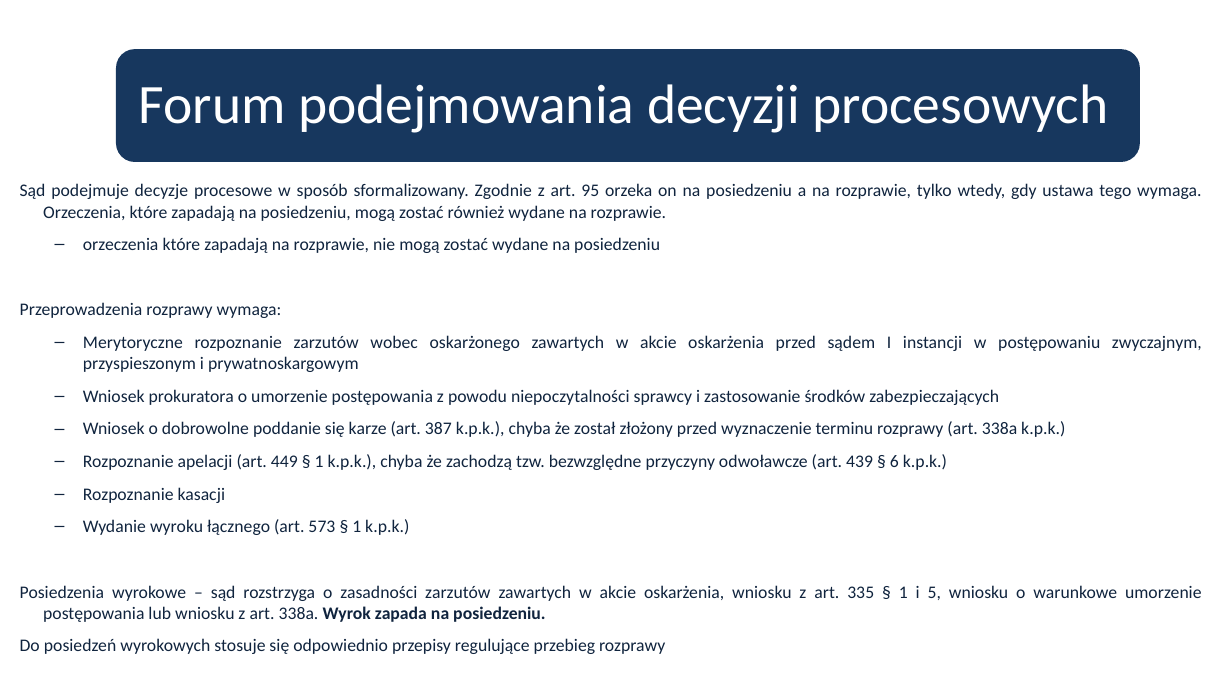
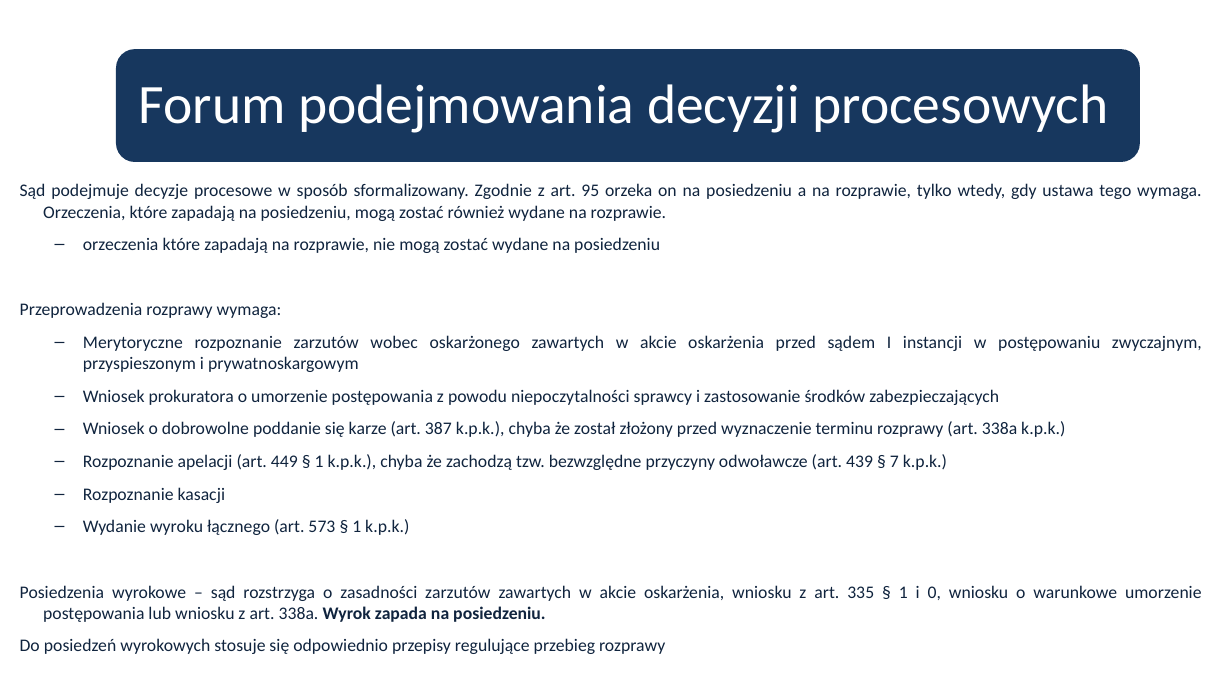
6: 6 -> 7 (894, 462)
5: 5 -> 0 (934, 592)
